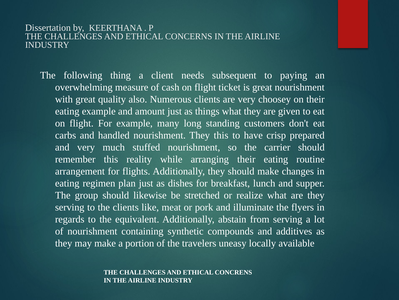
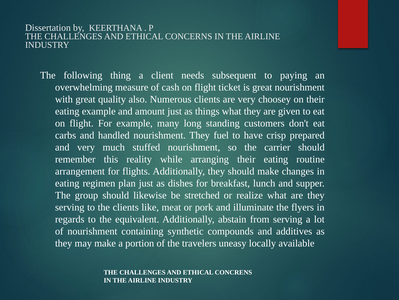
They this: this -> fuel (221, 135)
